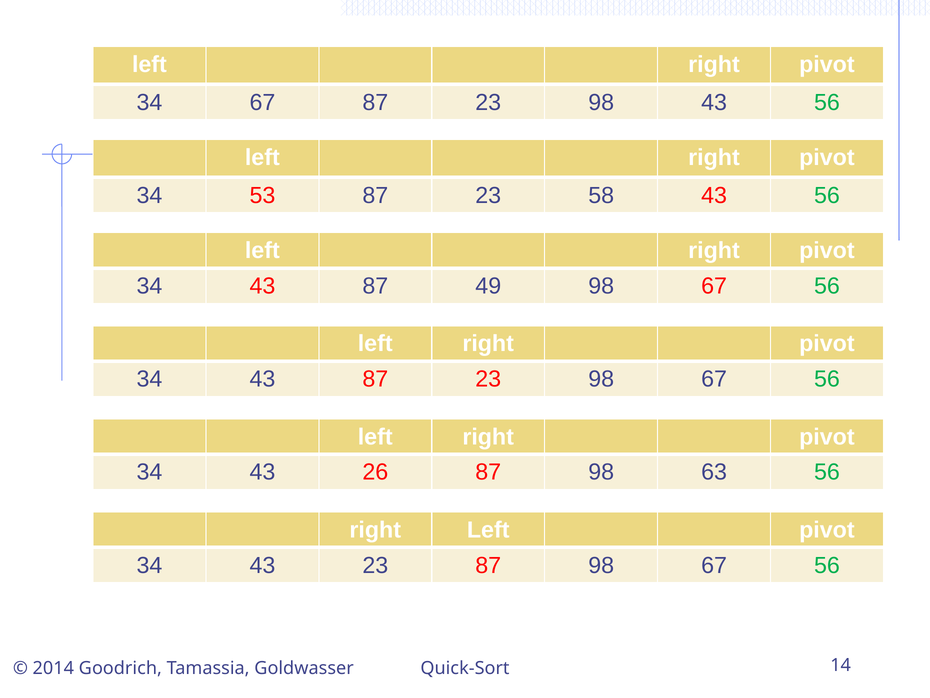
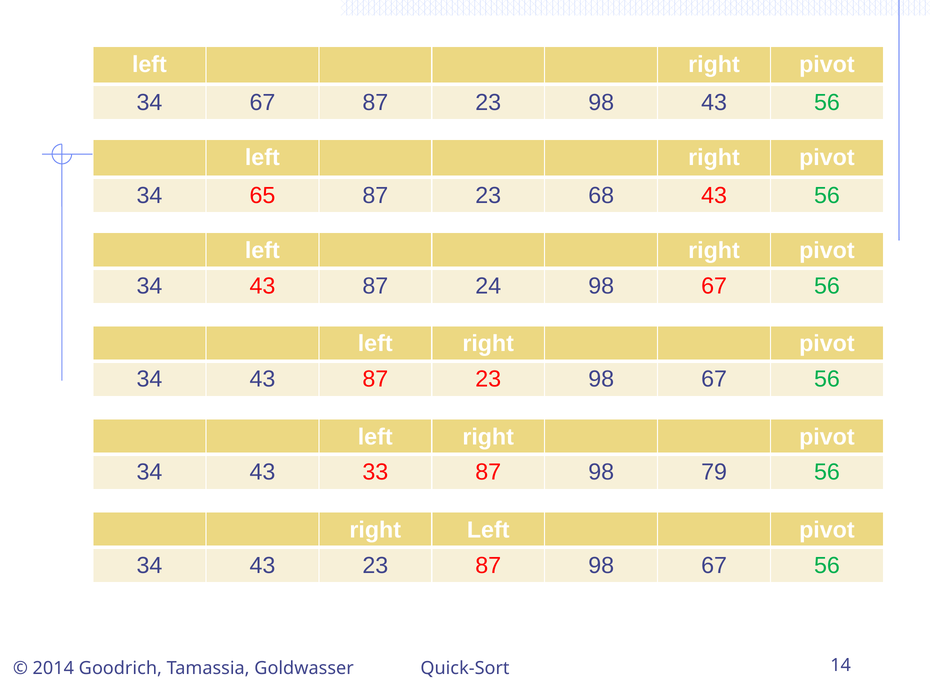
53: 53 -> 65 (262, 195)
58: 58 -> 68 (601, 195)
49: 49 -> 24 (488, 286)
26: 26 -> 33 (375, 472)
63: 63 -> 79 (714, 472)
